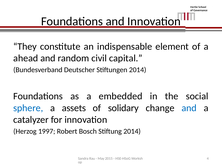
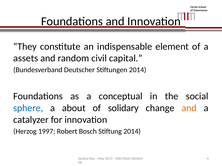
ahead: ahead -> assets (26, 58)
embedded: embedded -> conceptual (121, 96)
assets: assets -> about (74, 108)
and colour: blue -> orange (189, 108)
